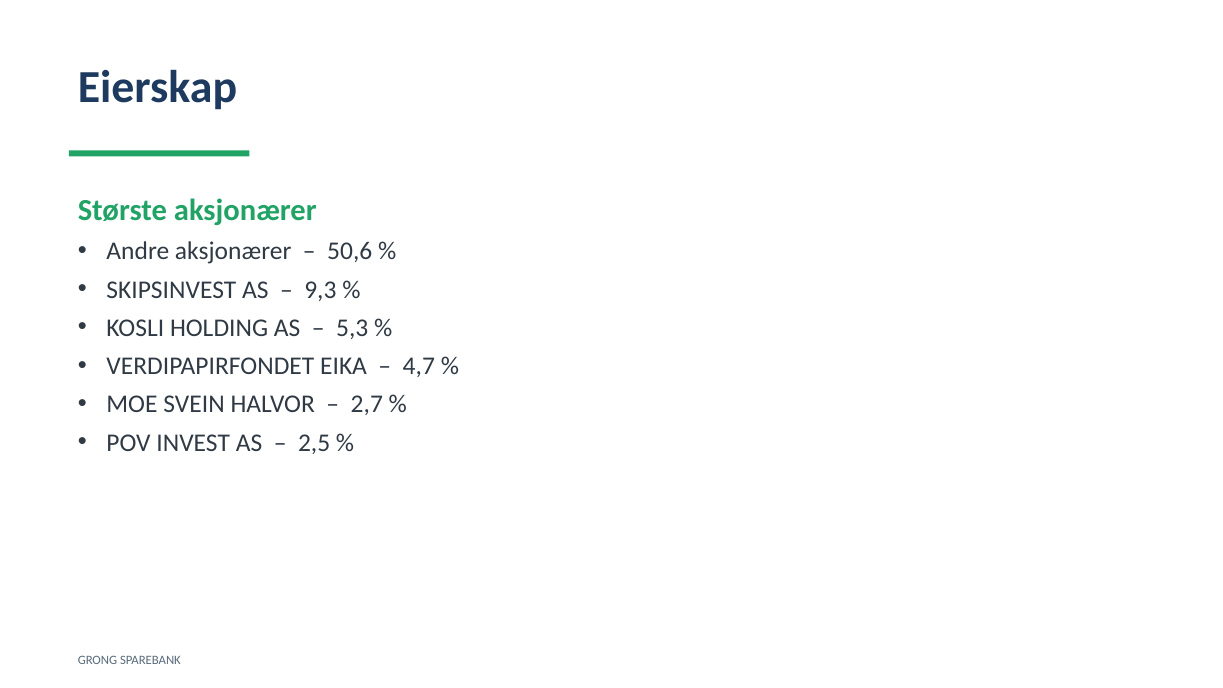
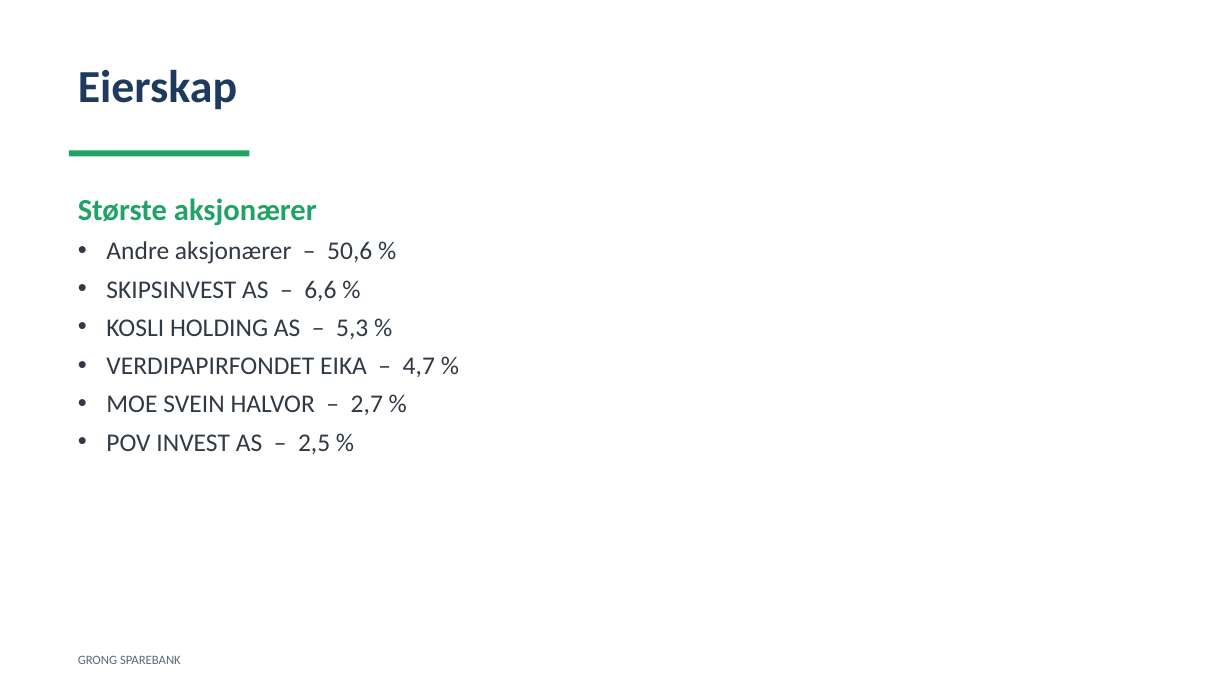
9,3: 9,3 -> 6,6 (320, 290)
